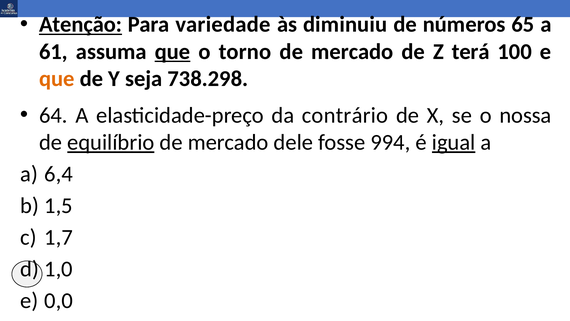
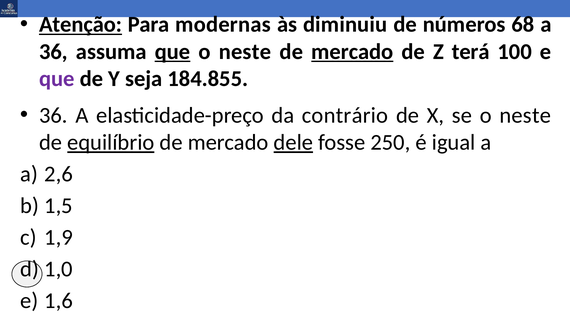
variedade: variedade -> modernas (223, 24)
65: 65 -> 68 (523, 24)
61: 61 -> 36 (53, 52)
torno: torno -> neste (245, 52)
mercado underline: none -> present (352, 52)
que colour: orange -> purple (57, 79)
738.298: 738.298 -> 184.855 (208, 79)
64: 64 -> 36 (53, 115)
se o nossa: nossa -> neste (525, 115)
dele underline: none -> present (293, 142)
994: 994 -> 250 (390, 142)
igual underline: present -> none (454, 142)
6,4: 6,4 -> 2,6 (59, 174)
1,7: 1,7 -> 1,9 (59, 237)
0,0: 0,0 -> 1,6 (59, 300)
